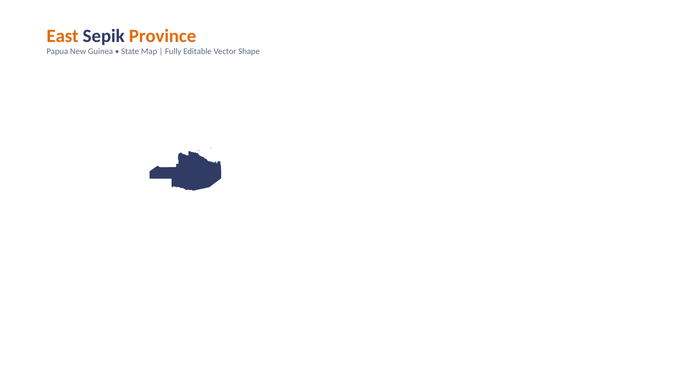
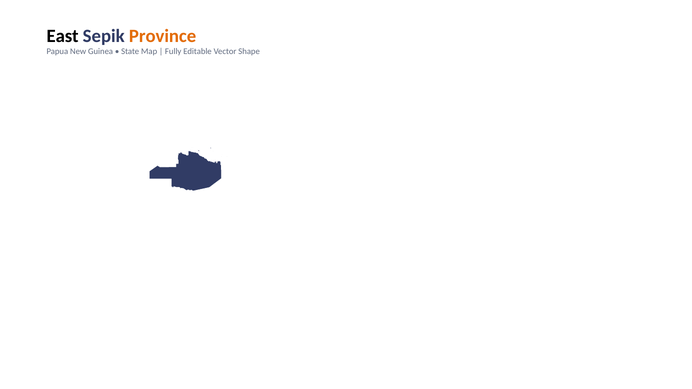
East colour: orange -> black (63, 36)
